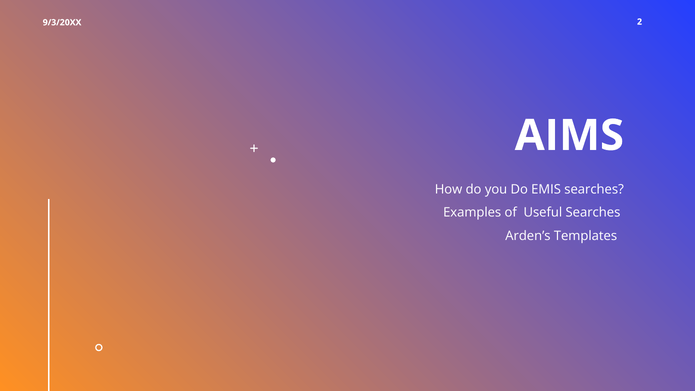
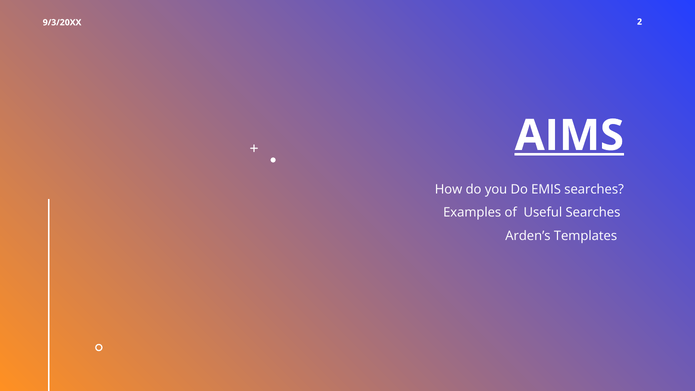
AIMS underline: none -> present (569, 136)
